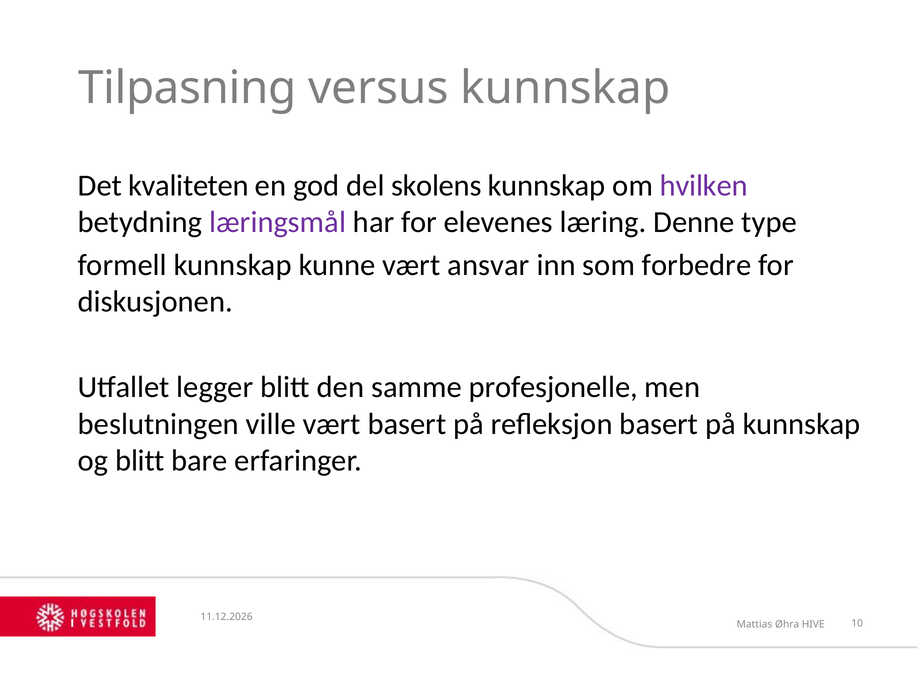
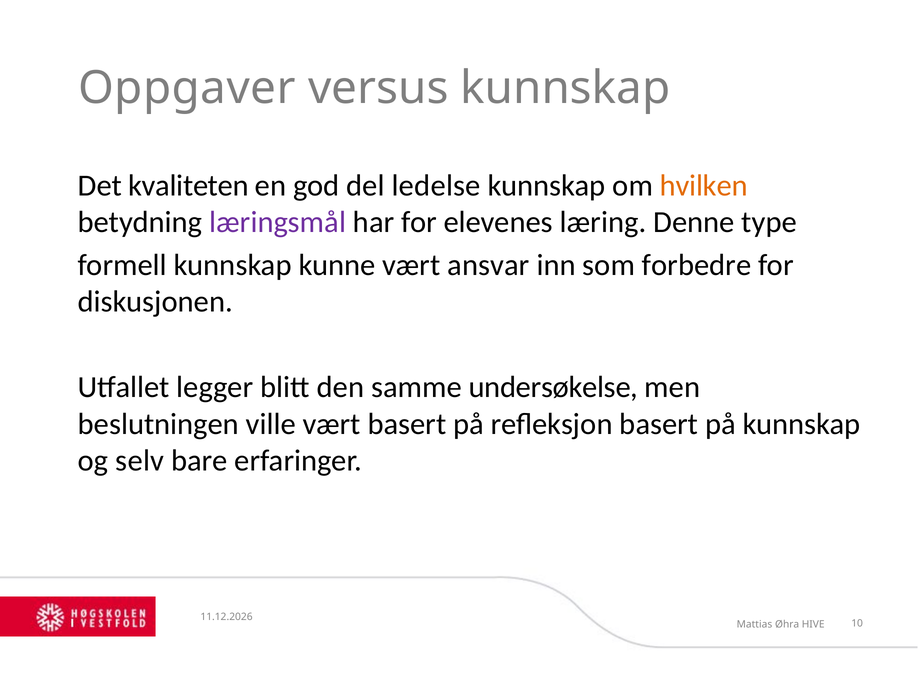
Tilpasning: Tilpasning -> Oppgaver (187, 88)
skolens: skolens -> ledelse (436, 186)
hvilken colour: purple -> orange (704, 186)
profesjonelle: profesjonelle -> undersøkelse (553, 388)
og blitt: blitt -> selv (140, 461)
